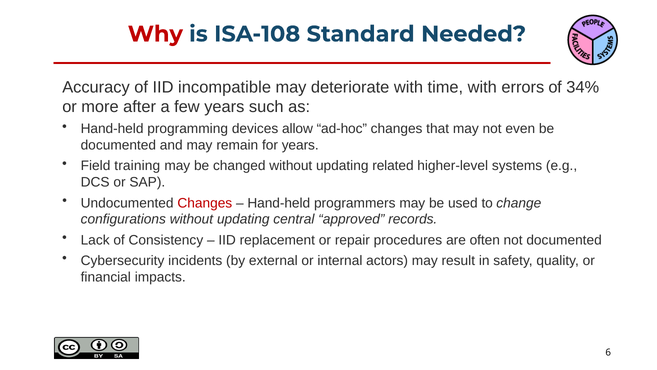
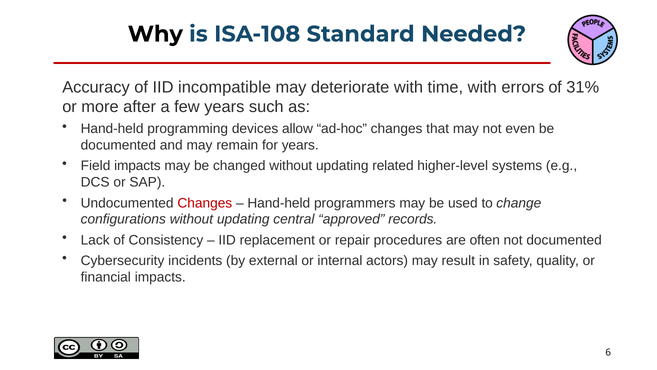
Why colour: red -> black (155, 34)
34%: 34% -> 31% (583, 87)
Field training: training -> impacts (137, 166)
